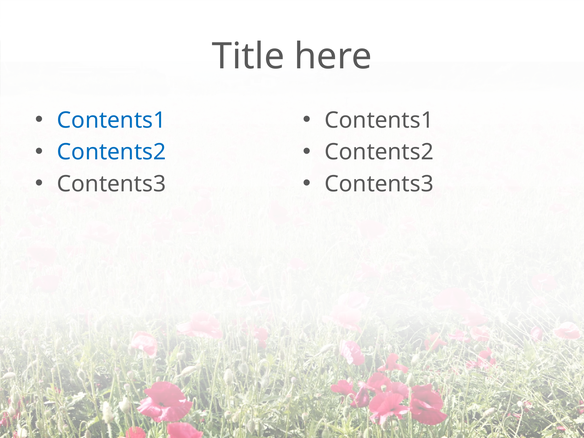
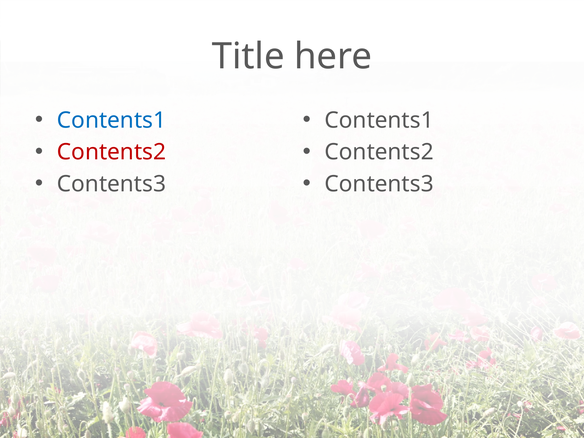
Contents2 colour: blue -> red (111, 152)
